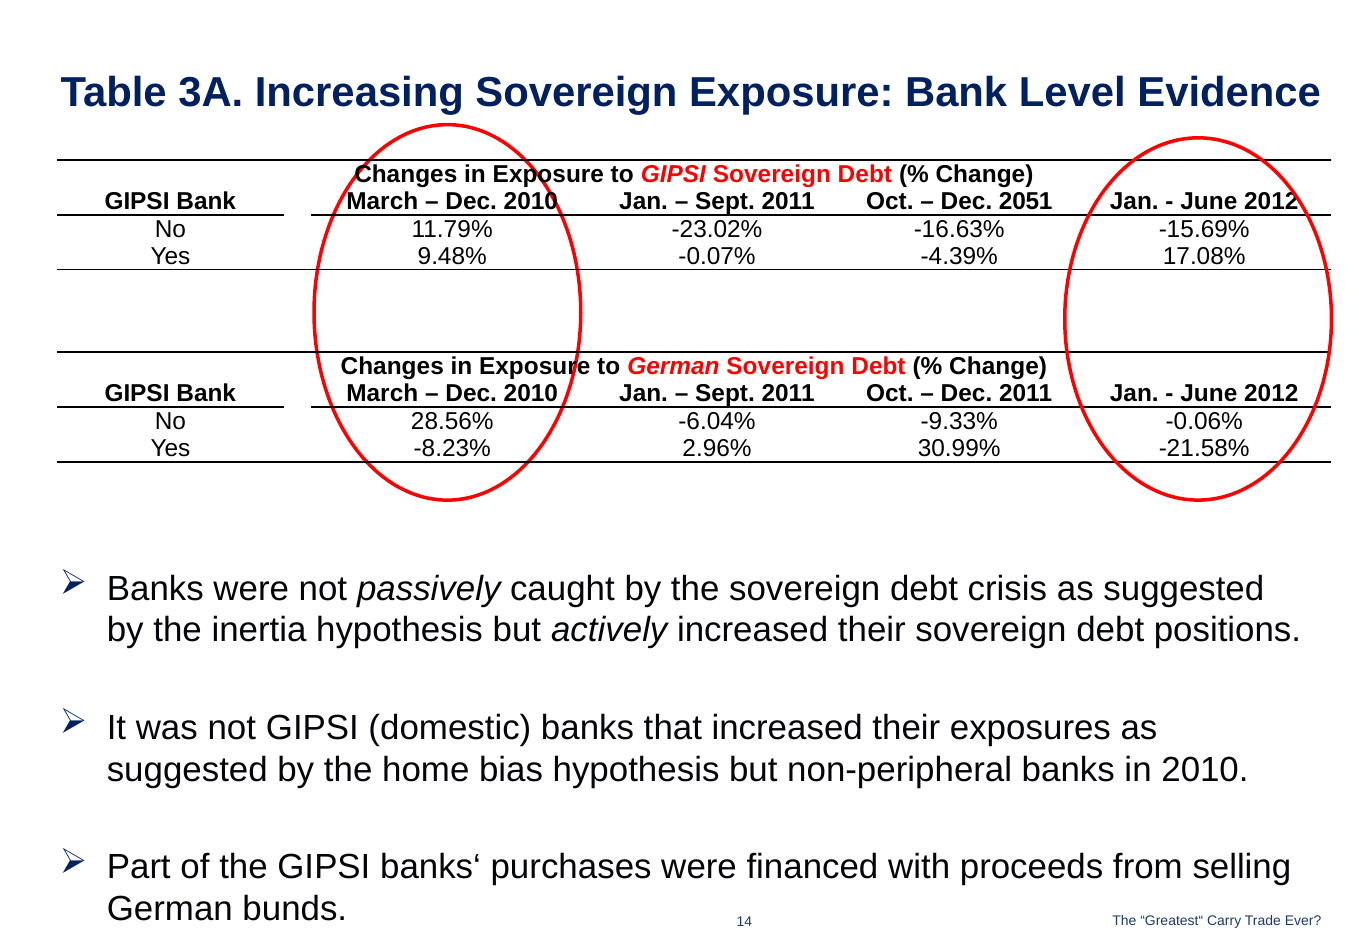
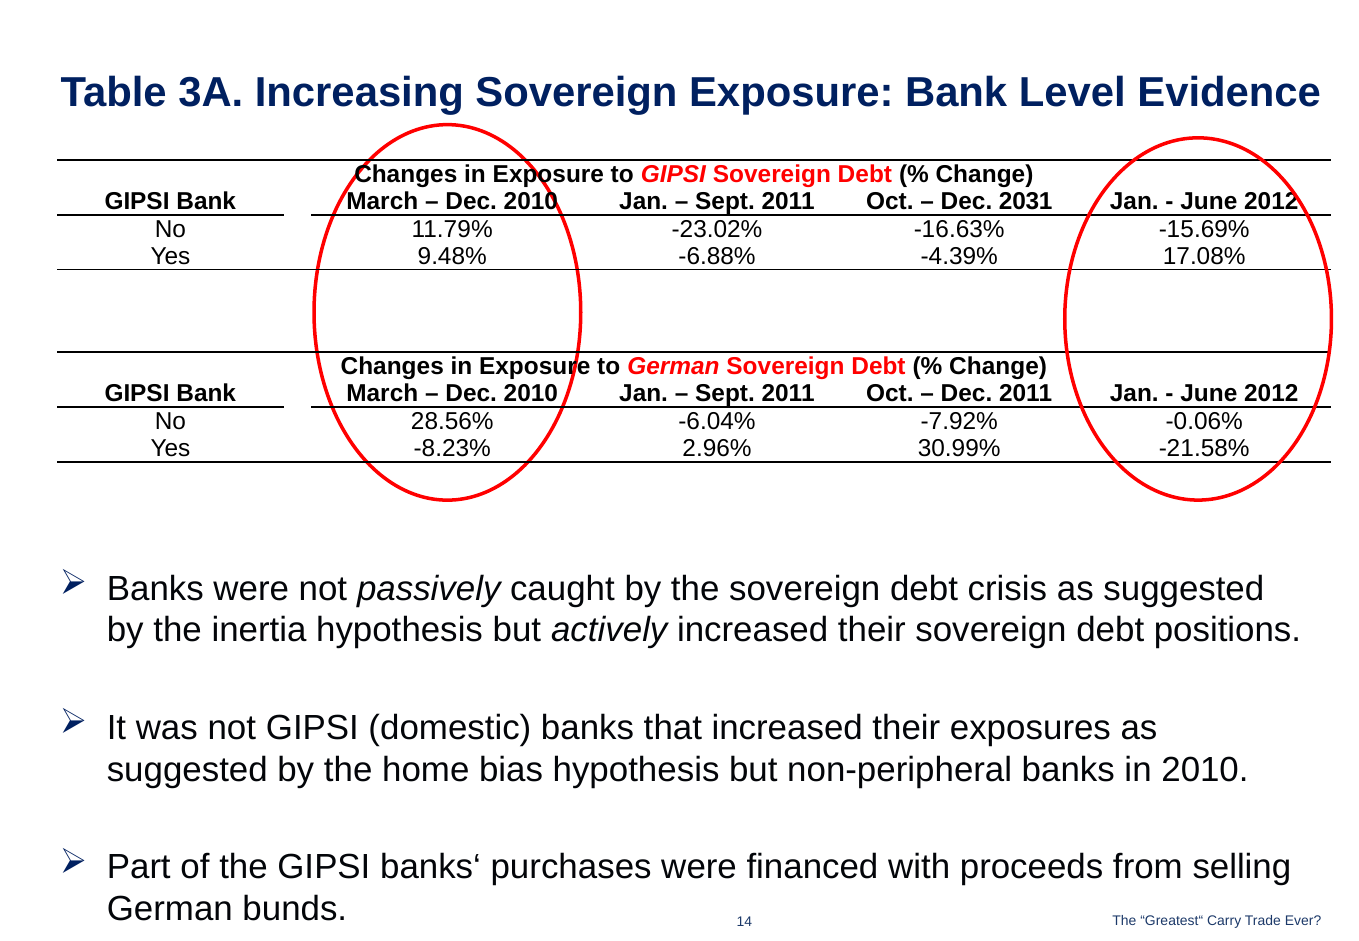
2051: 2051 -> 2031 (1026, 202)
-0.07%: -0.07% -> -6.88% (717, 256)
-9.33%: -9.33% -> -7.92% (959, 421)
